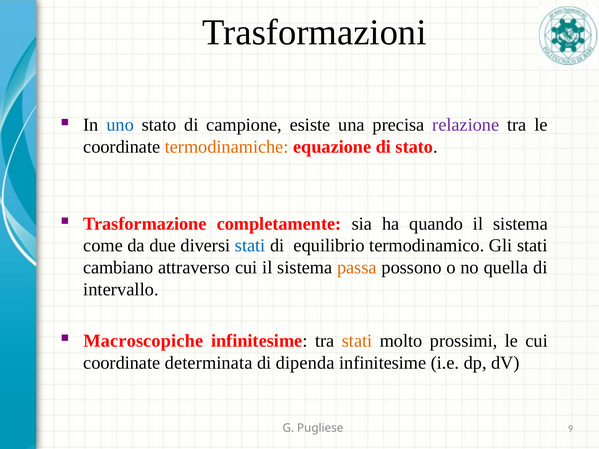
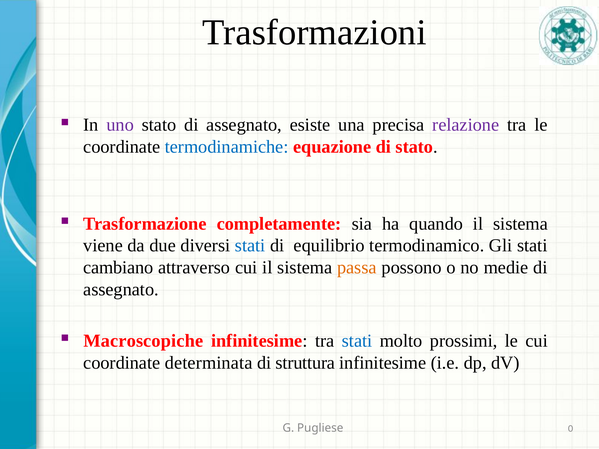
uno colour: blue -> purple (120, 125)
stato di campione: campione -> assegnato (244, 125)
termodinamiche colour: orange -> blue (227, 147)
come: come -> viene (103, 246)
quella: quella -> medie (506, 268)
intervallo: intervallo -> assegnato (121, 290)
stati colour: orange -> blue (357, 341)
dipenda: dipenda -> struttura (305, 363)
9: 9 -> 0 (571, 429)
